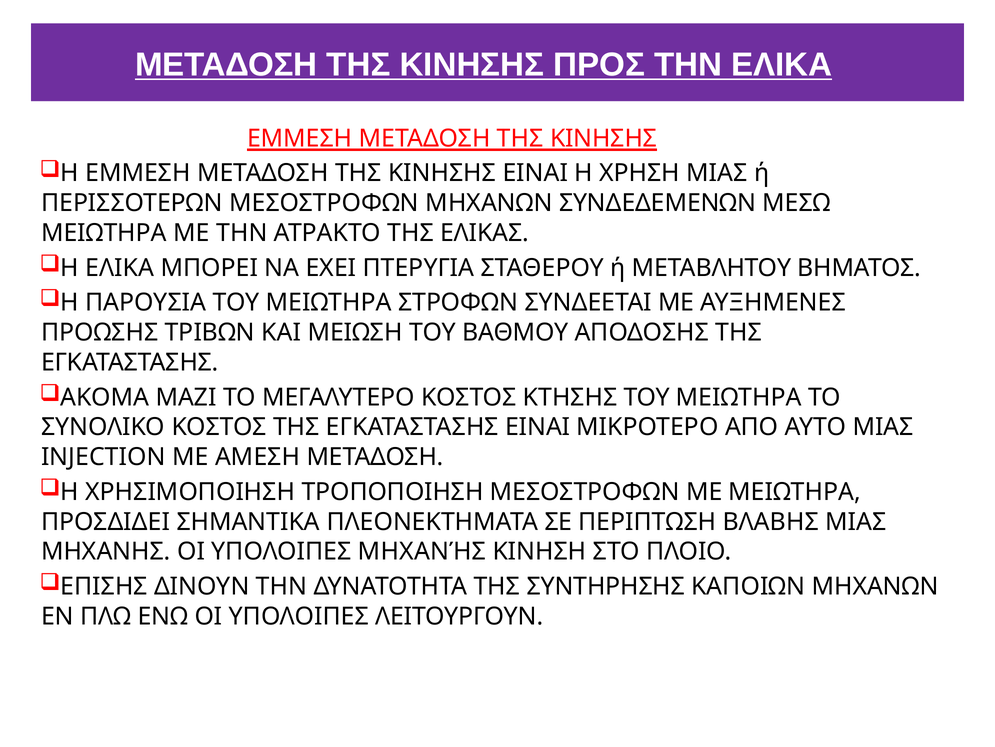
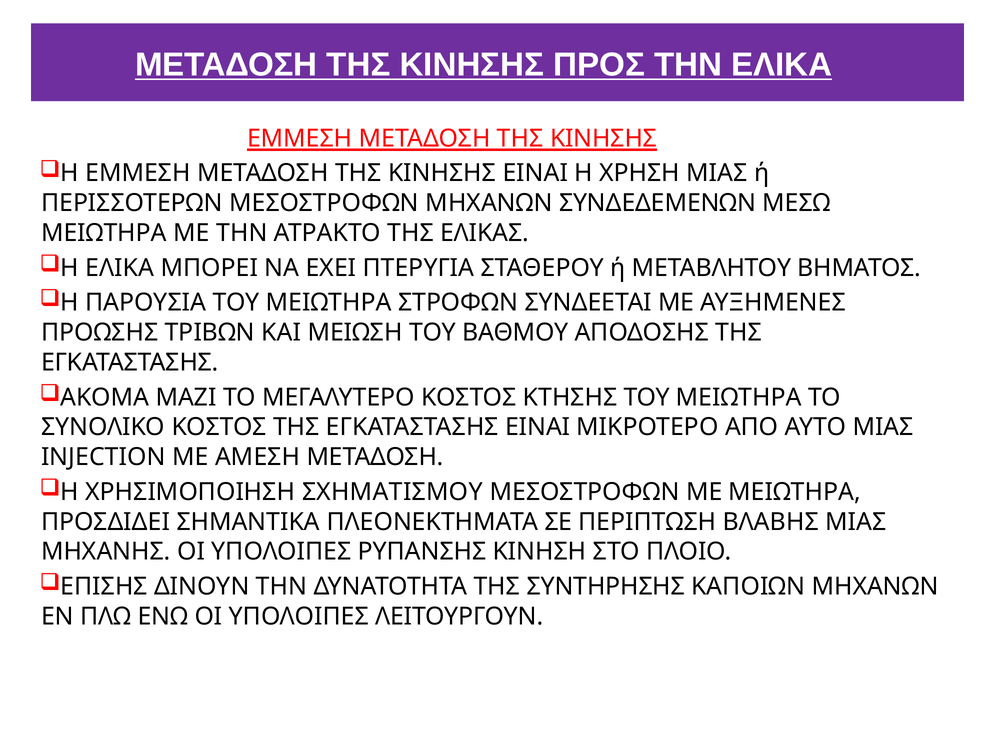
ΤΡΟΠΟΠΟΙΗΣΗ: ΤΡΟΠΟΠΟΙΗΣΗ -> ΣΧΗΜΑΤΙΣΜΟΥ (392, 491)
ΜΗΧΑΝΉΣ: ΜΗΧΑΝΉΣ -> ΡΥΠΑΝΣΗΣ (422, 551)
